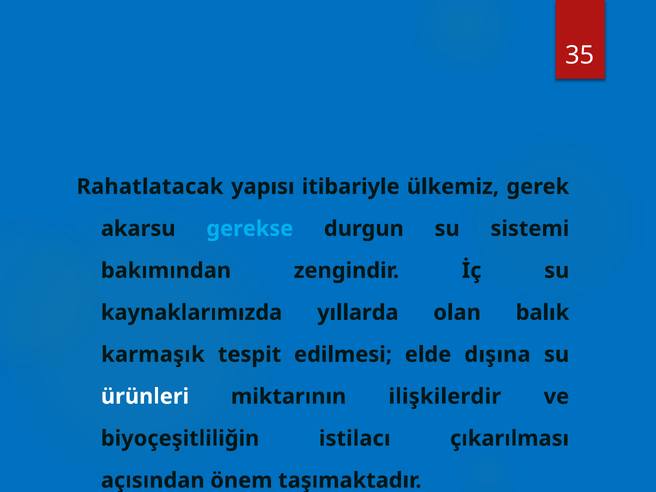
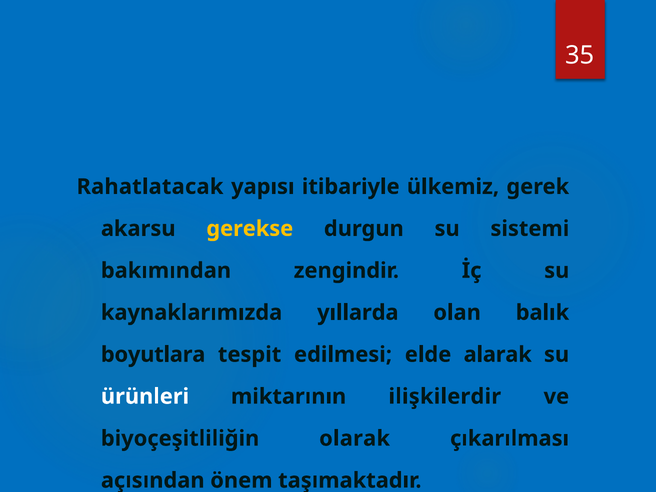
gerekse colour: light blue -> yellow (250, 229)
karmaşık: karmaşık -> boyutlara (153, 355)
dışına: dışına -> alarak (498, 355)
istilacı: istilacı -> olarak (355, 438)
